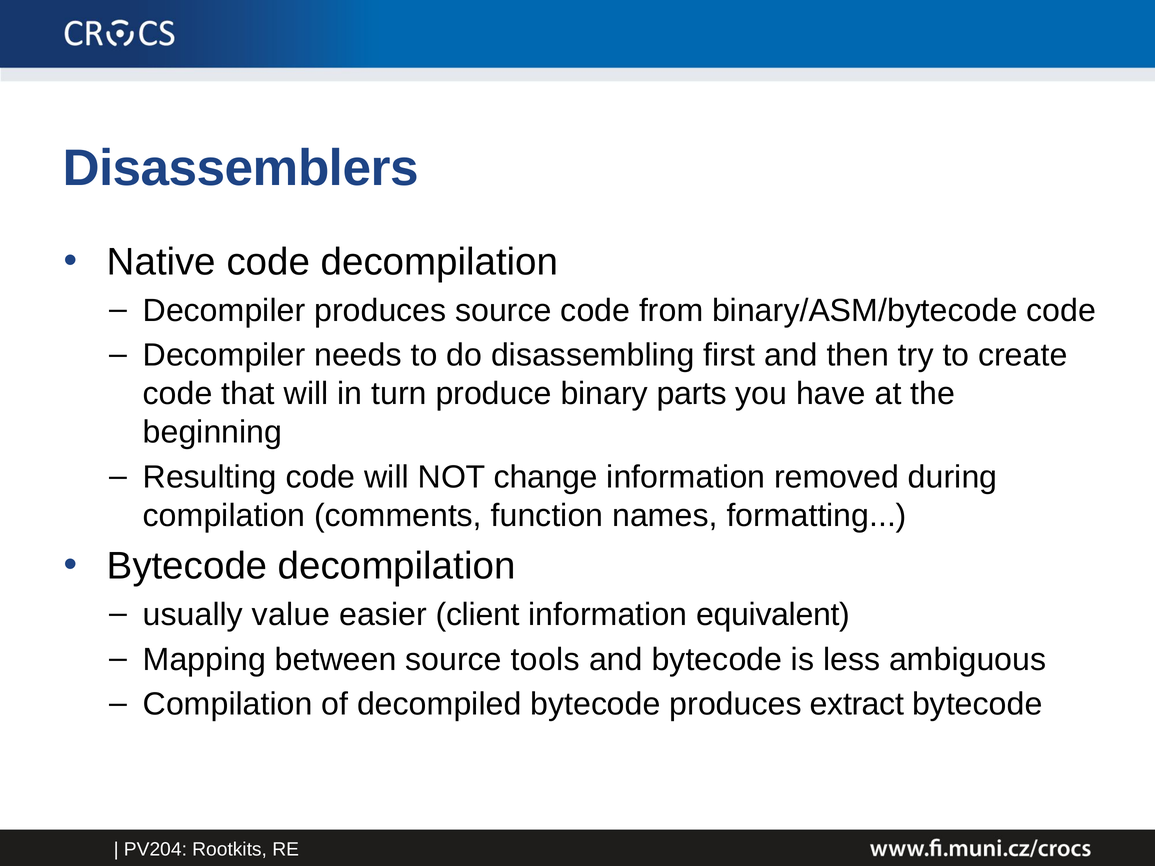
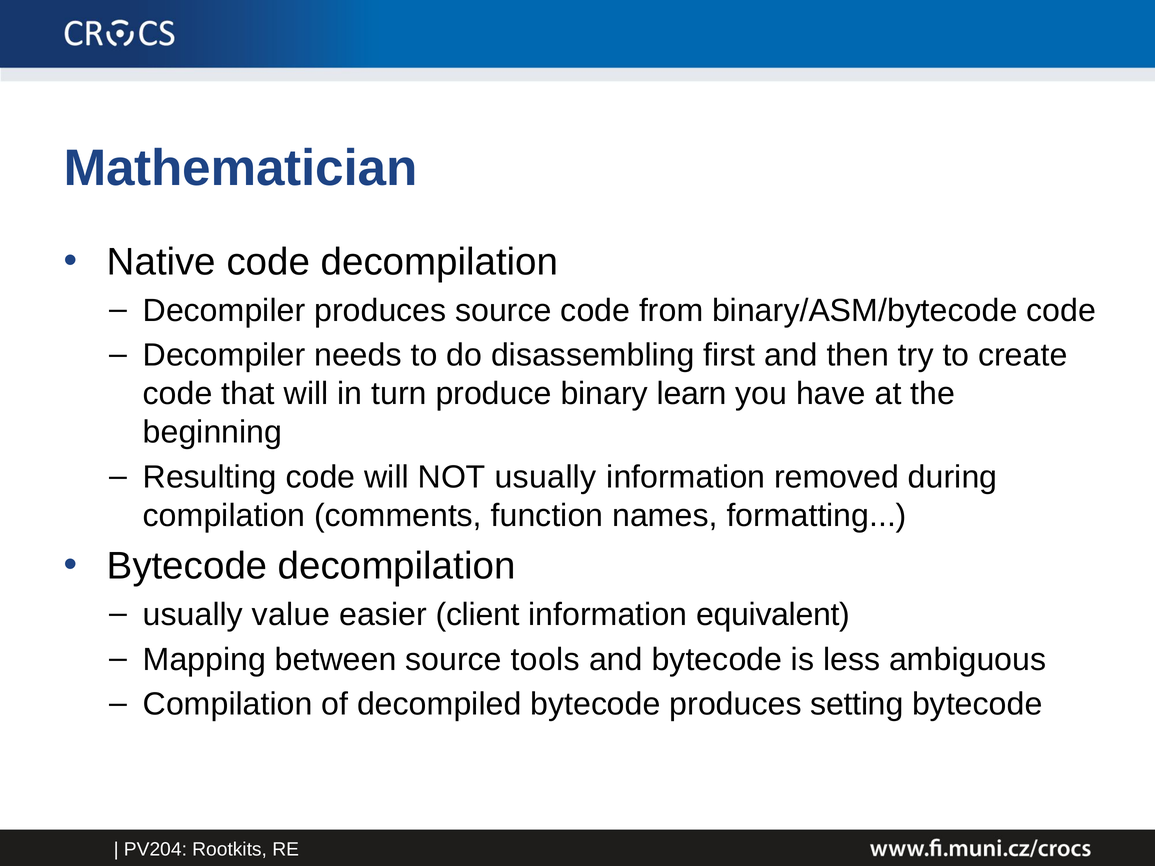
Disassemblers: Disassemblers -> Mathematician (240, 168)
parts: parts -> learn (692, 394)
NOT change: change -> usually (546, 477)
extract: extract -> setting (857, 705)
